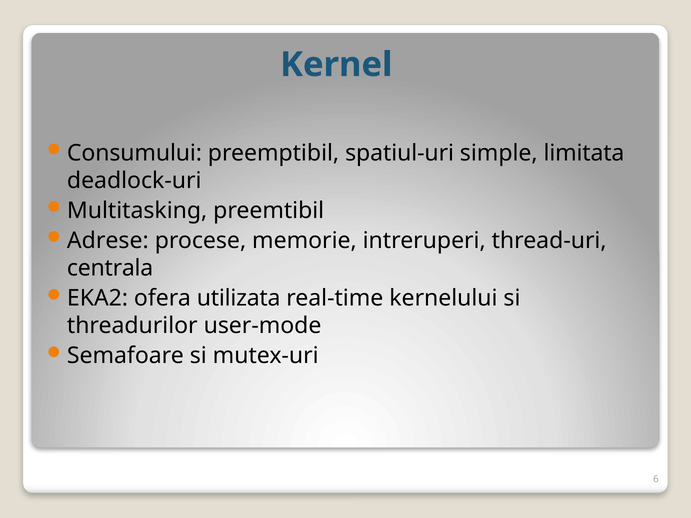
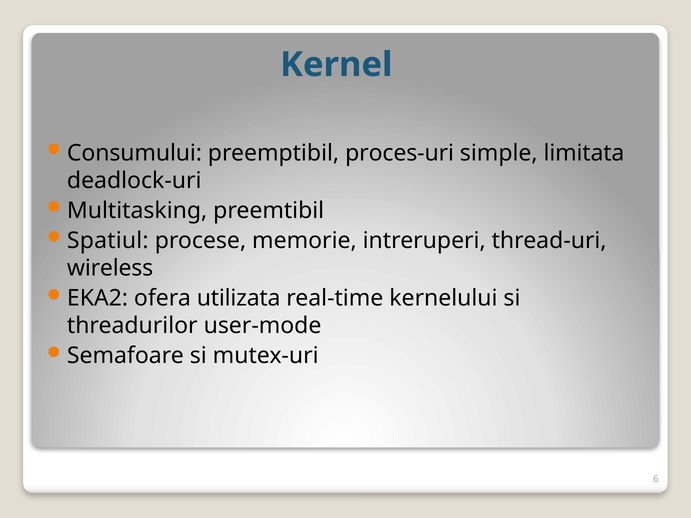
spatiul-uri: spatiul-uri -> proces-uri (400, 153)
Adrese: Adrese -> Spatiul (108, 241)
centrala: centrala -> wireless (110, 268)
